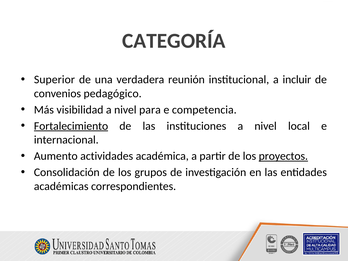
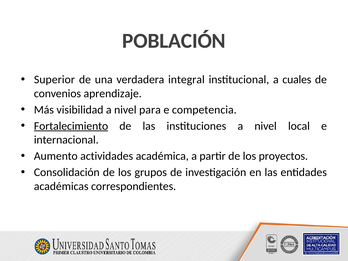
CATEGORÍA: CATEGORÍA -> POBLACIÓN (174, 41)
reunión: reunión -> integral (186, 80)
incluir: incluir -> cuales (297, 80)
pedagógico: pedagógico -> aprendizaje (113, 93)
proyectos underline: present -> none (283, 156)
